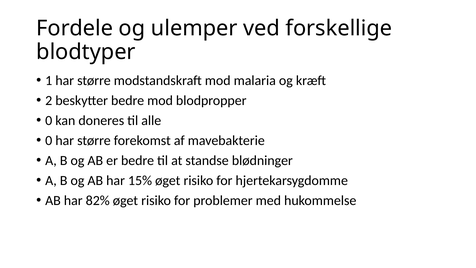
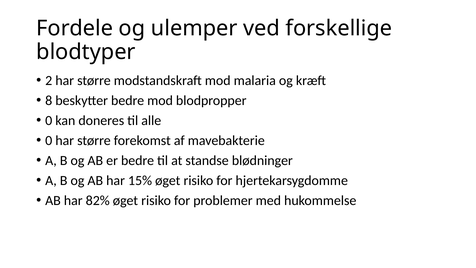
1: 1 -> 2 (49, 80)
2: 2 -> 8 (49, 100)
